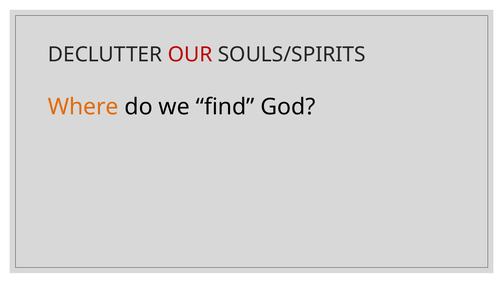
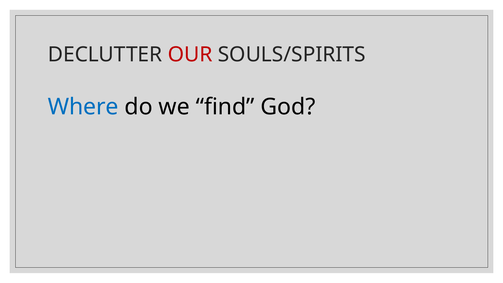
Where colour: orange -> blue (83, 107)
